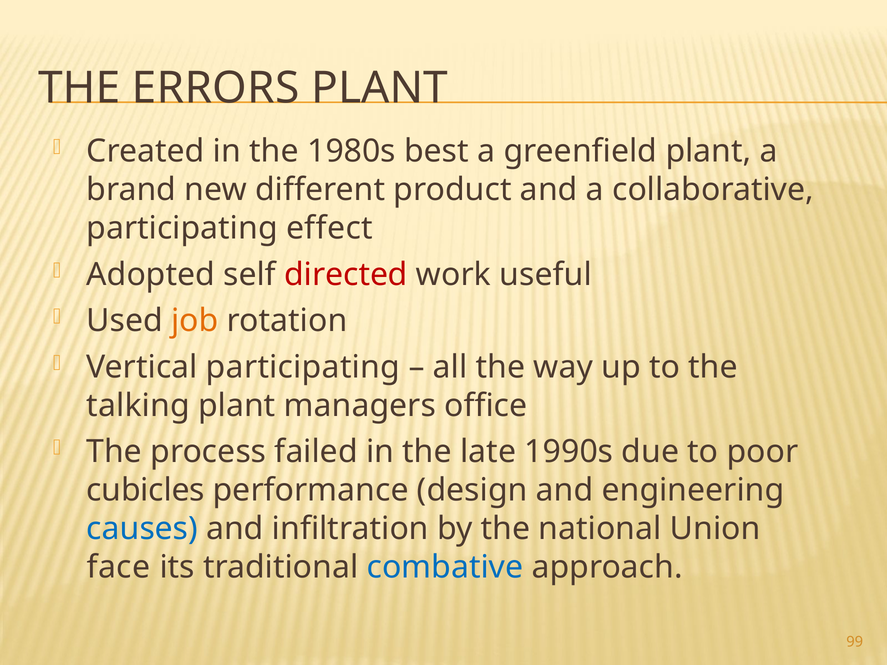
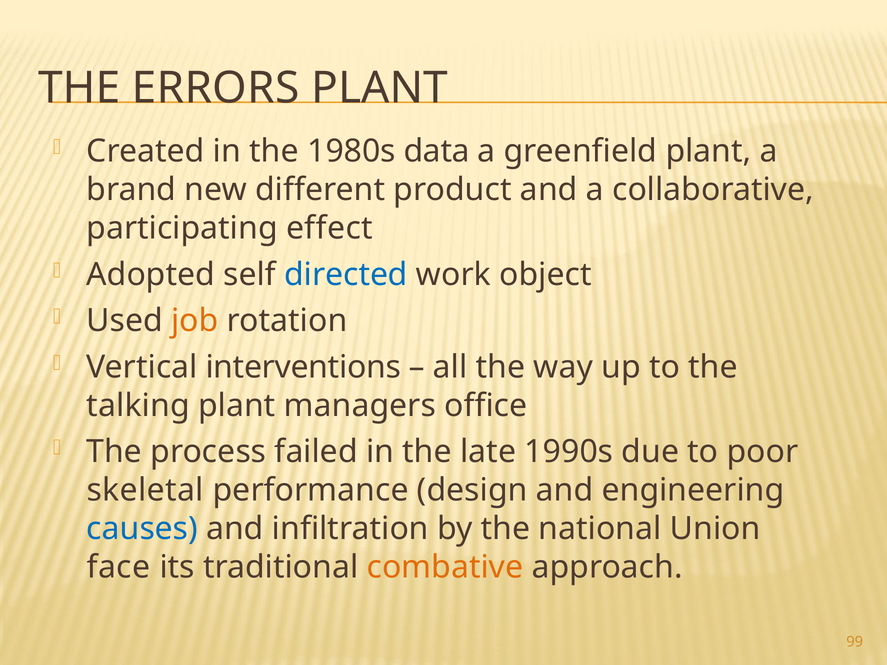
best: best -> data (437, 151)
directed colour: red -> blue (346, 275)
useful: useful -> object (546, 275)
Vertical participating: participating -> interventions (303, 367)
cubicles: cubicles -> skeletal (145, 490)
combative colour: blue -> orange (445, 567)
